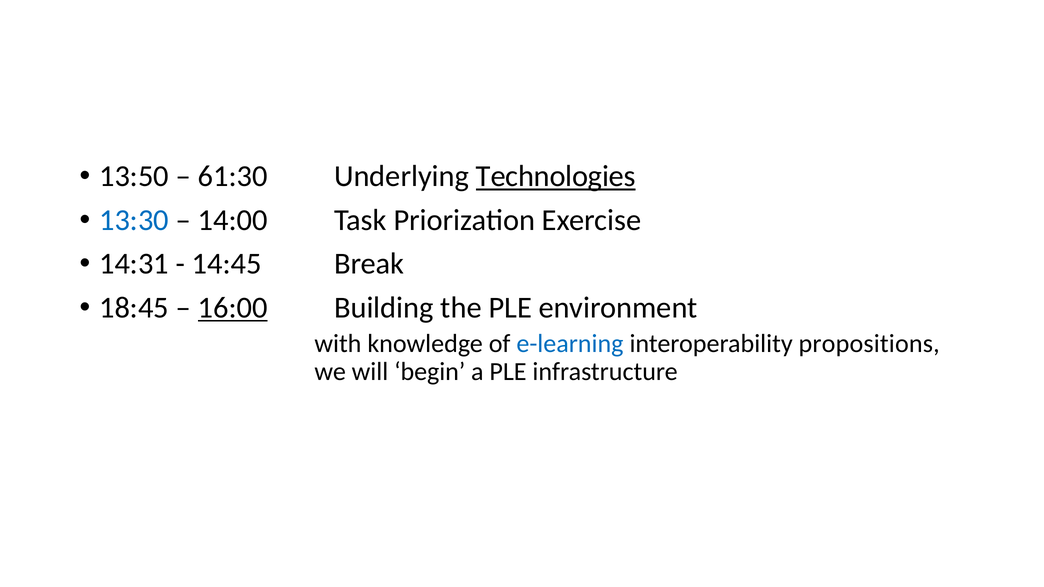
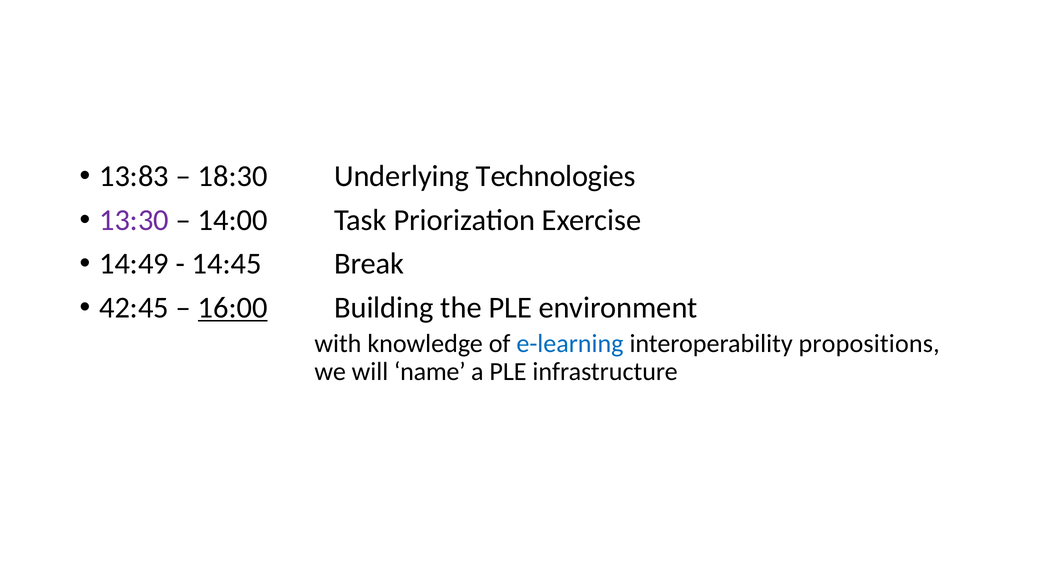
13:50: 13:50 -> 13:83 (134, 177)
61:30: 61:30 -> 18:30 (233, 177)
Technologies underline: present -> none (556, 177)
13:30 colour: blue -> purple (134, 220)
14:31: 14:31 -> 14:49 (134, 264)
18:45: 18:45 -> 42:45 (134, 308)
begin: begin -> name (430, 372)
